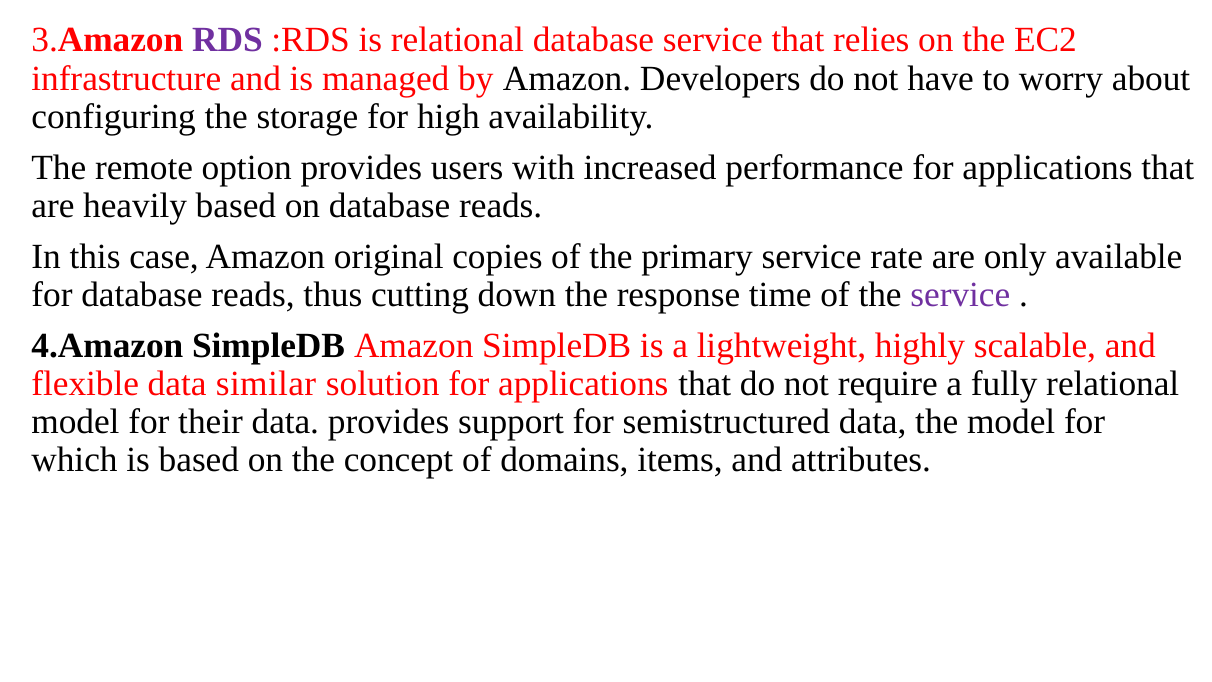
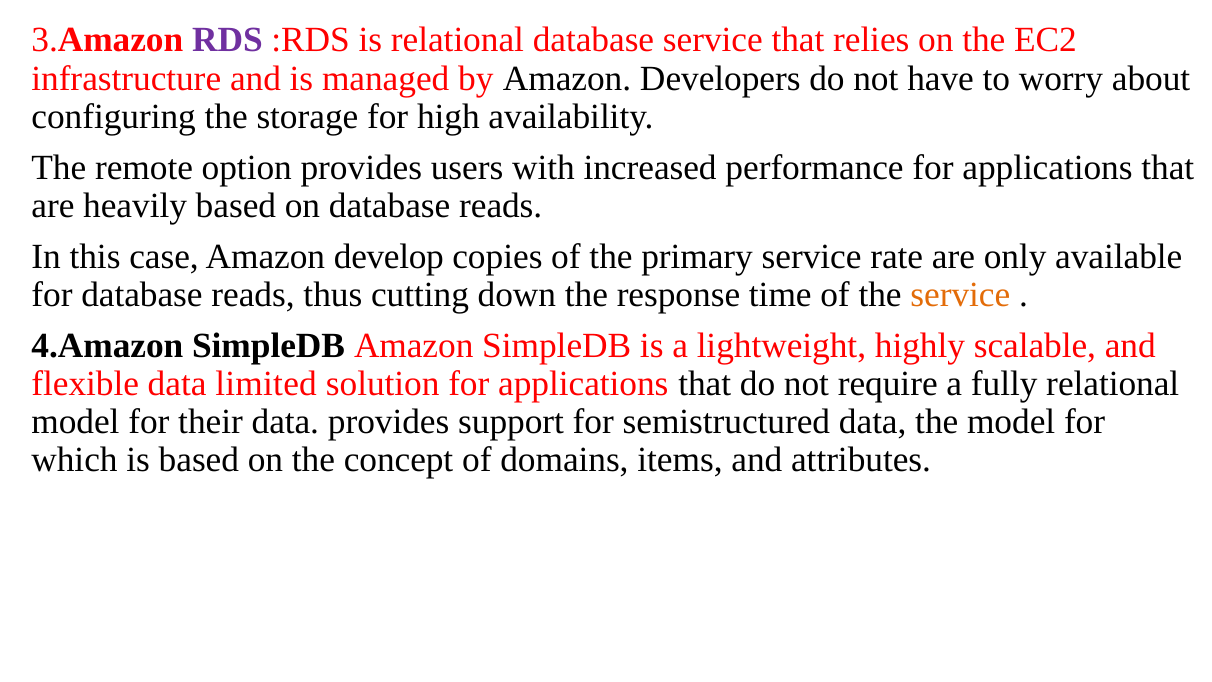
original: original -> develop (389, 256)
service colour: purple -> orange (960, 295)
similar: similar -> limited (266, 384)
